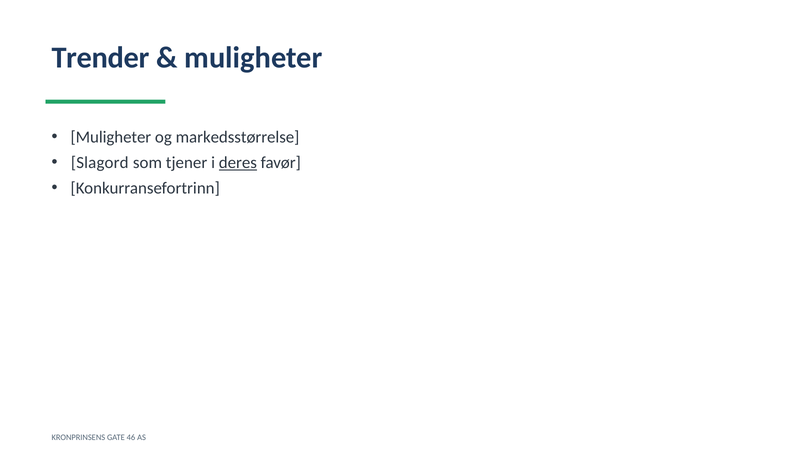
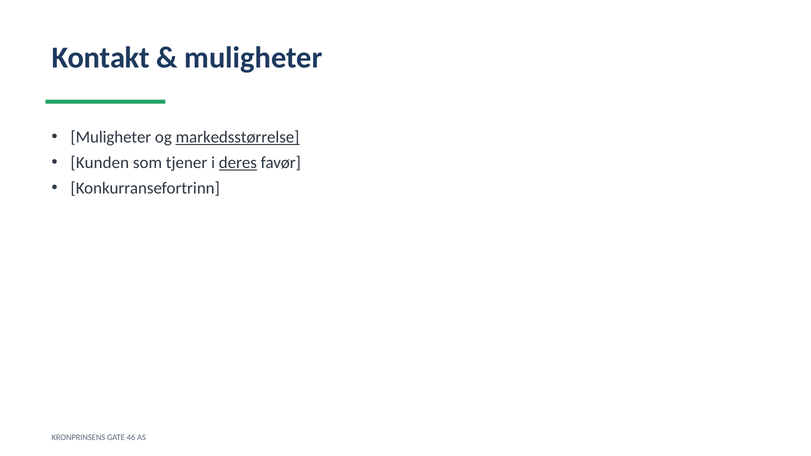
Trender: Trender -> Kontakt (101, 58)
markedsstørrelse underline: none -> present (238, 137)
Slagord: Slagord -> Kunden (100, 163)
